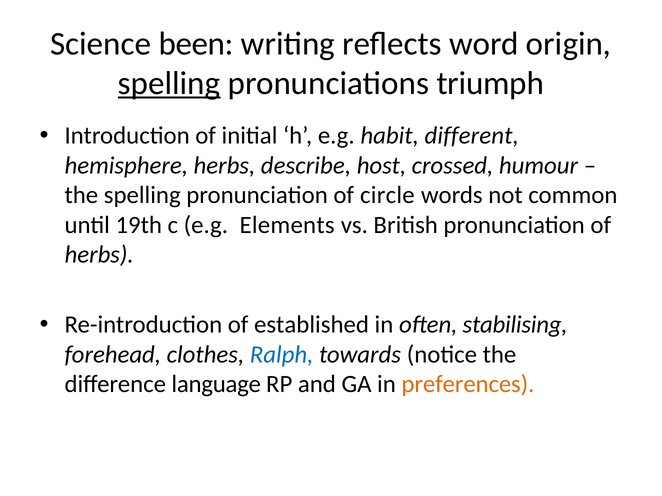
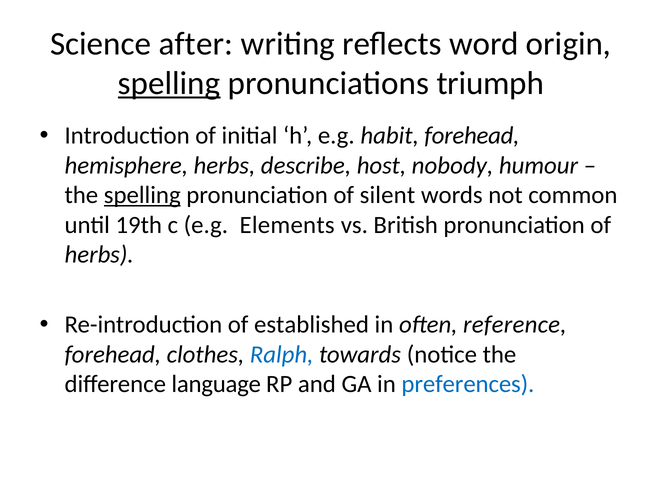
been: been -> after (196, 44)
habit different: different -> forehead (472, 136)
crossed: crossed -> nobody (452, 166)
spelling underline: none -> present (142, 195)
circle: circle -> silent (387, 195)
stabilising: stabilising -> reference (515, 325)
preferences colour: orange -> blue (468, 385)
